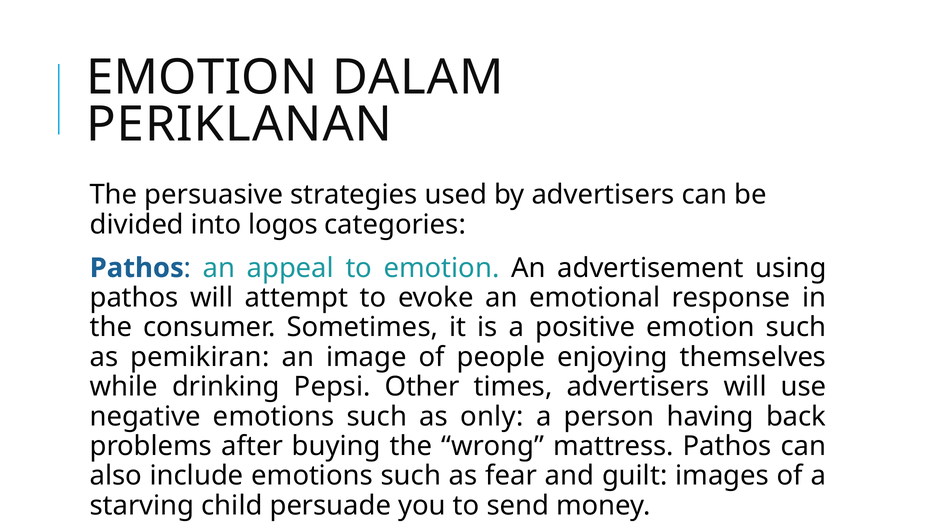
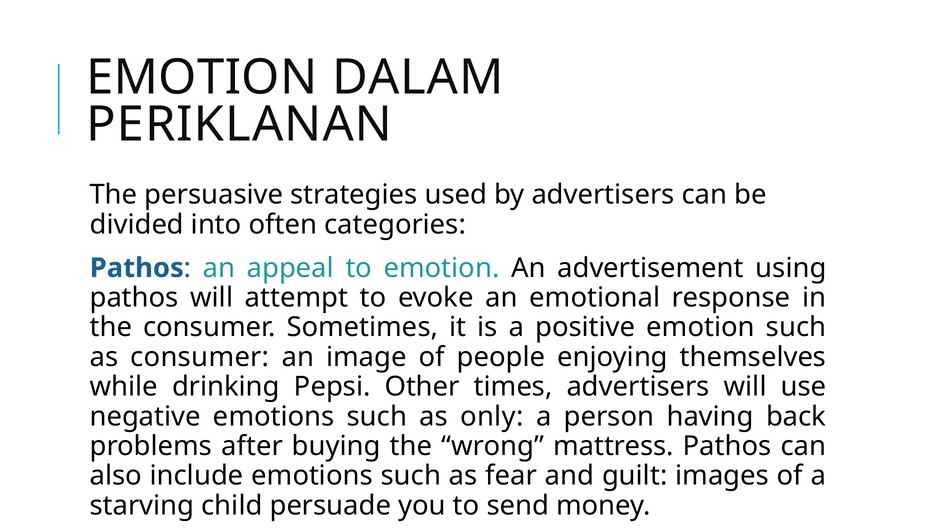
logos: logos -> often (283, 225)
as pemikiran: pemikiran -> consumer (200, 357)
